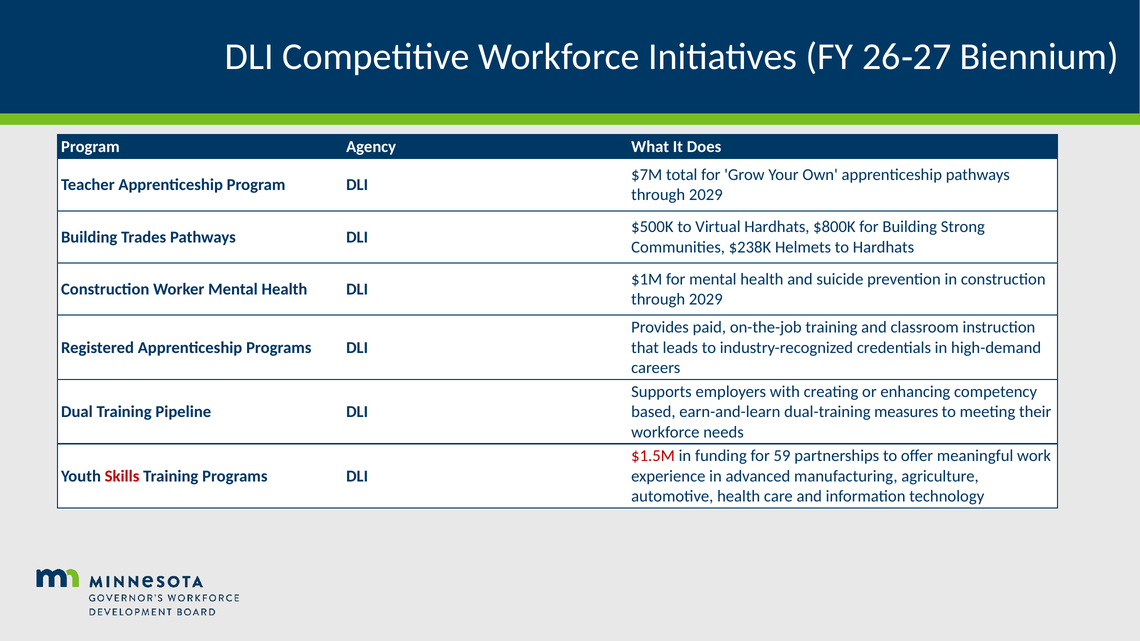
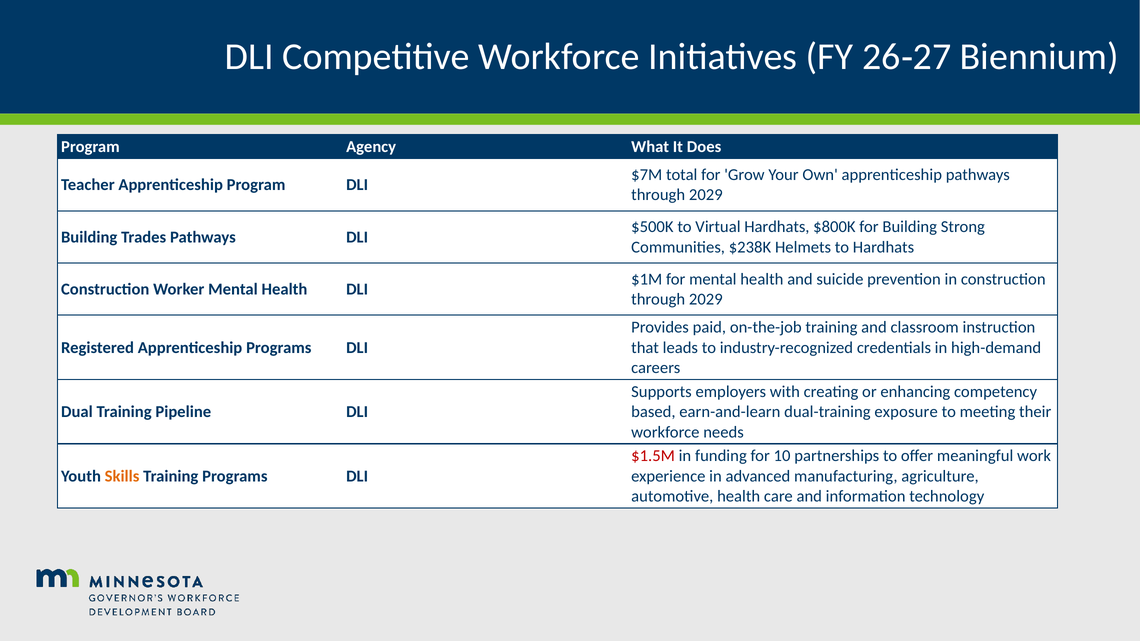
measures: measures -> exposure (906, 412)
59: 59 -> 10 (782, 456)
Skills colour: red -> orange (122, 476)
